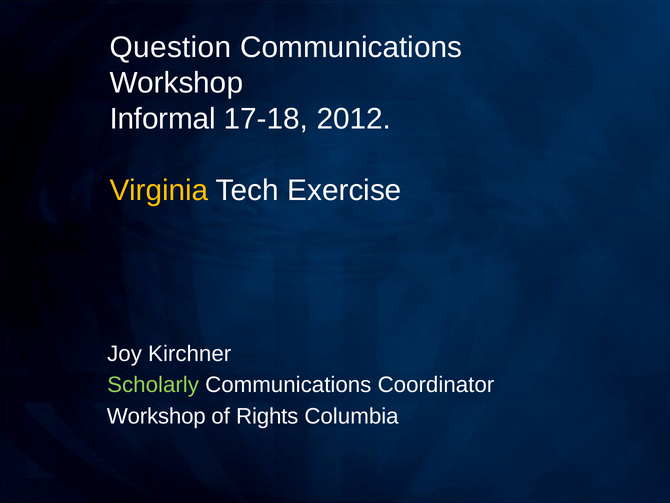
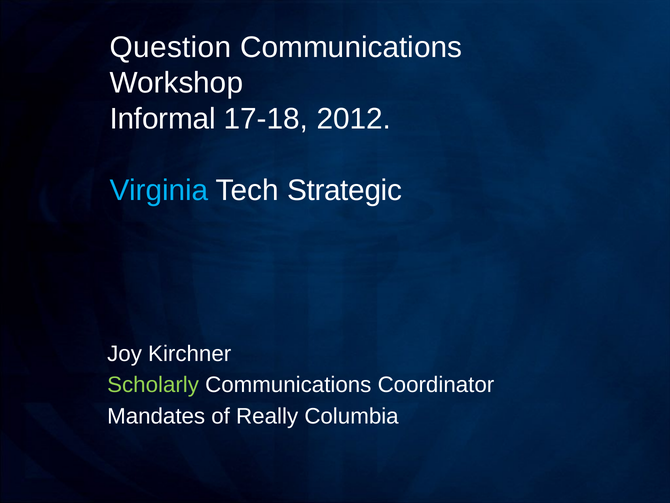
Virginia colour: yellow -> light blue (159, 190)
Exercise: Exercise -> Strategic (345, 190)
Workshop: Workshop -> Mandates (156, 416)
Rights: Rights -> Really (267, 416)
